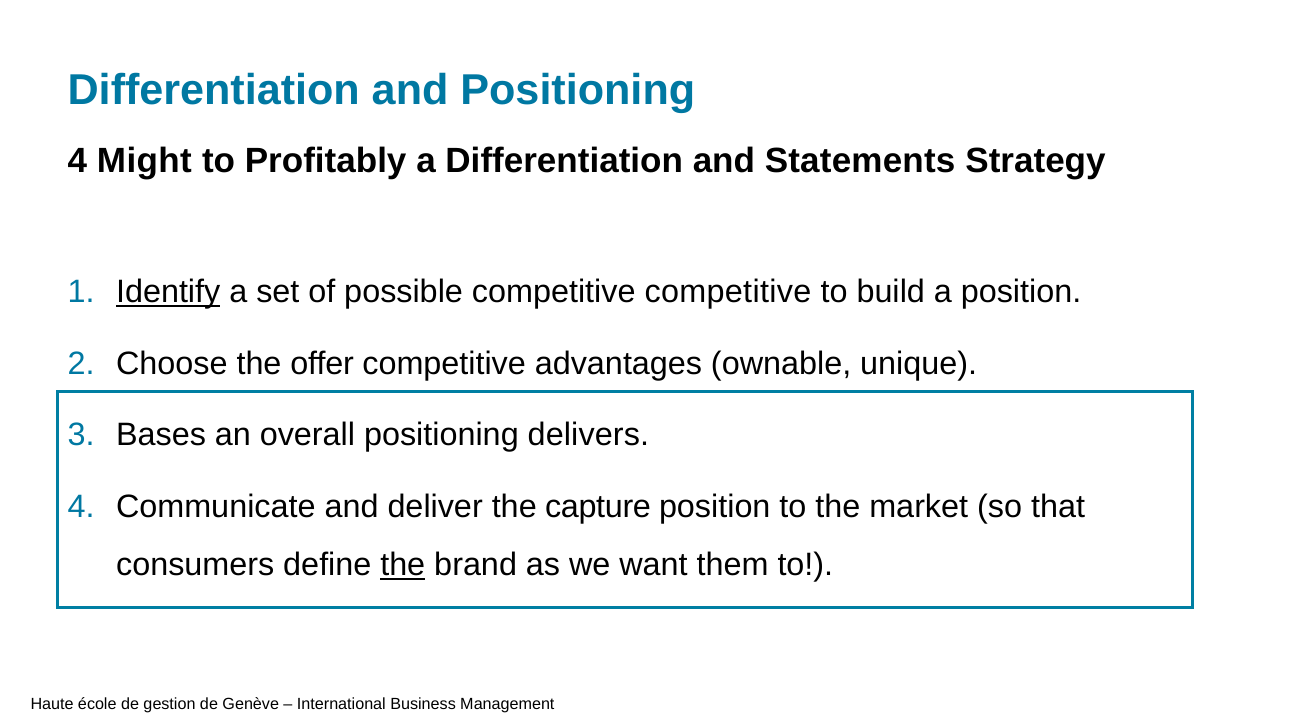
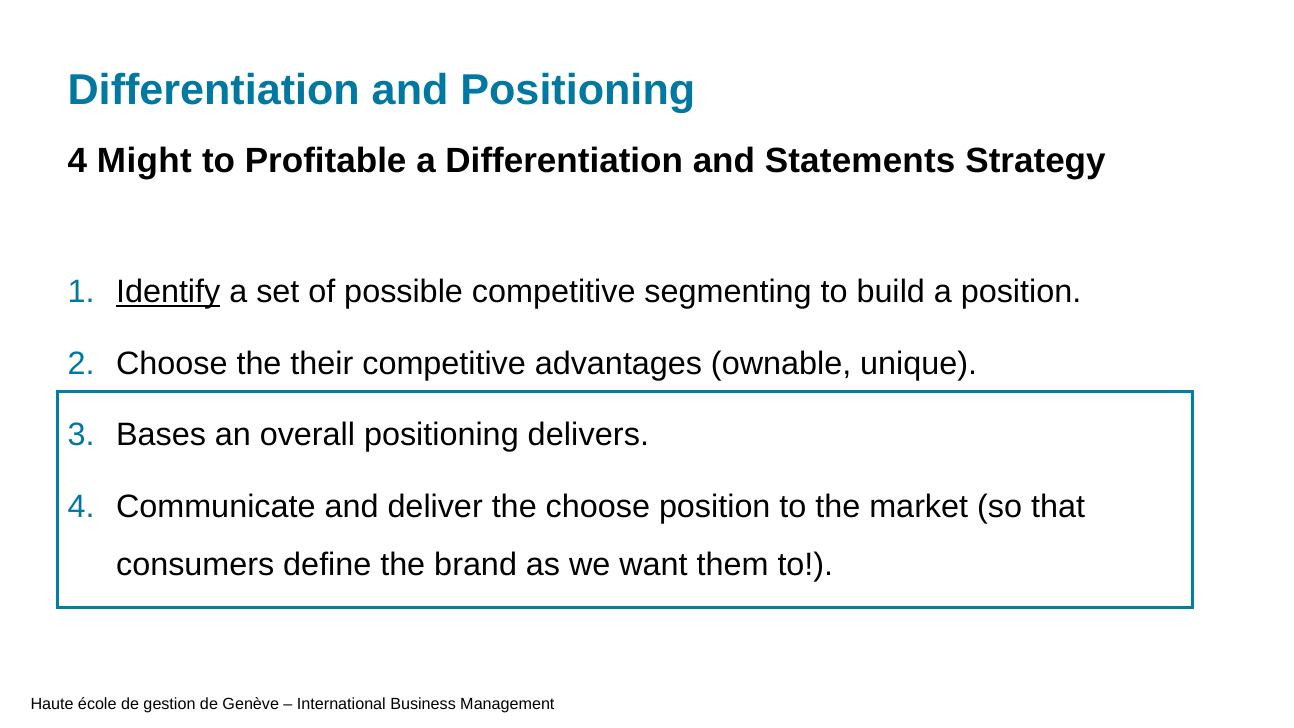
Profitably: Profitably -> Profitable (326, 161)
competitive competitive: competitive -> segmenting (728, 292)
offer: offer -> their (322, 363)
the capture: capture -> choose (598, 507)
the underline: present -> none (403, 565)
